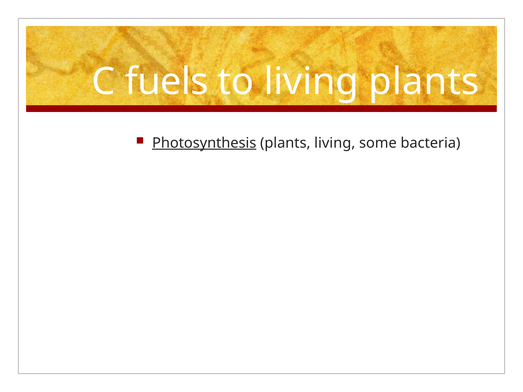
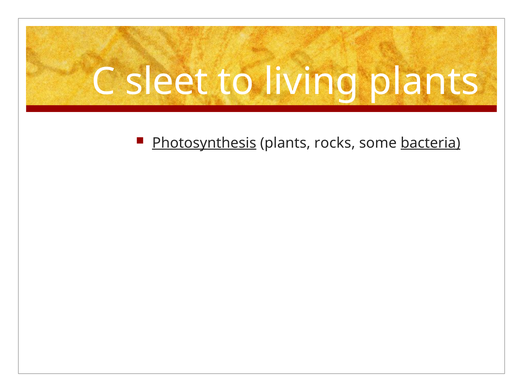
fuels: fuels -> sleet (167, 82)
plants living: living -> rocks (335, 143)
bacteria underline: none -> present (430, 143)
